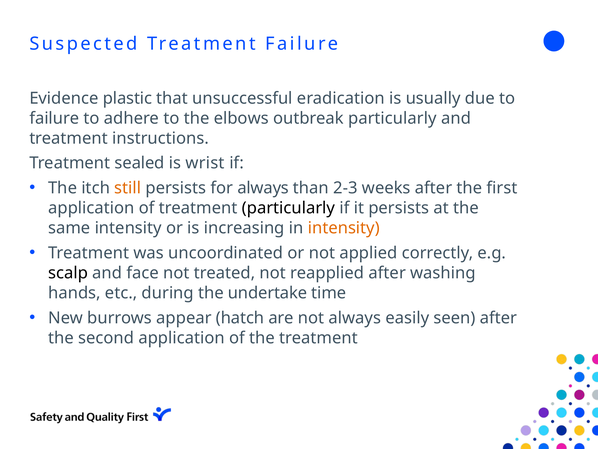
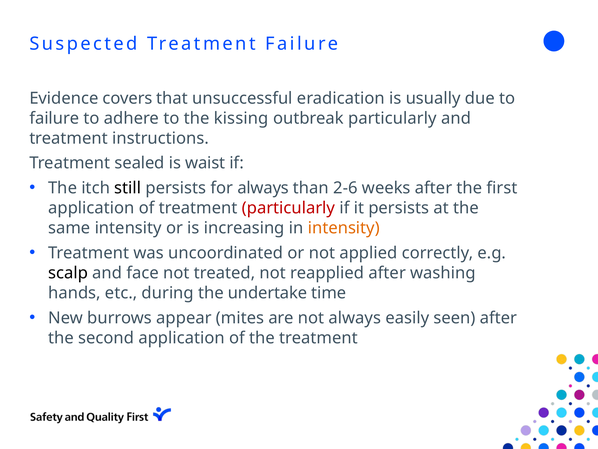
plastic: plastic -> covers (127, 98)
elbows: elbows -> kissing (241, 118)
wrist: wrist -> waist (205, 163)
still colour: orange -> black (128, 188)
2-3: 2-3 -> 2-6 (345, 188)
particularly colour: black -> red (288, 208)
hatch: hatch -> mites (240, 318)
